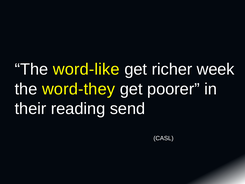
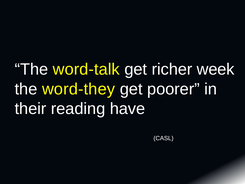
word-like: word-like -> word-talk (86, 69)
send: send -> have (128, 109)
